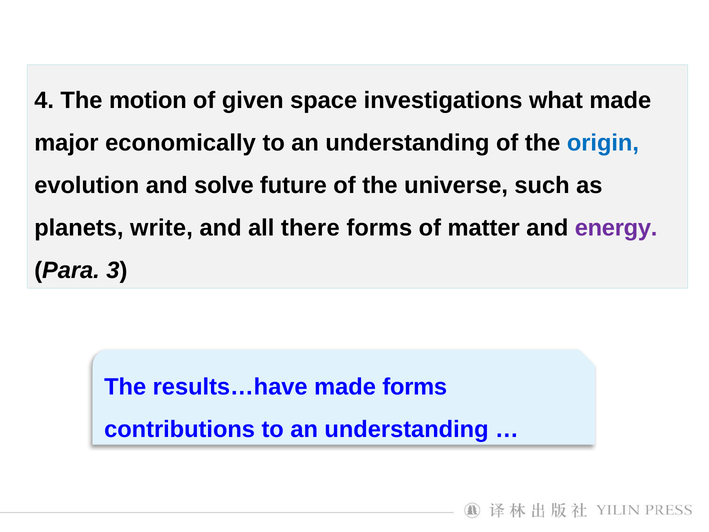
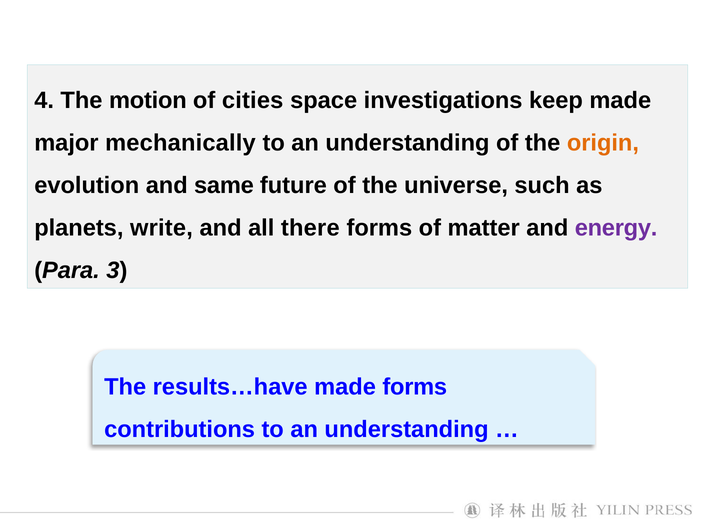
given: given -> cities (253, 100)
what: what -> keep (556, 100)
economically: economically -> mechanically (180, 143)
origin colour: blue -> orange (603, 143)
solve: solve -> same (224, 185)
